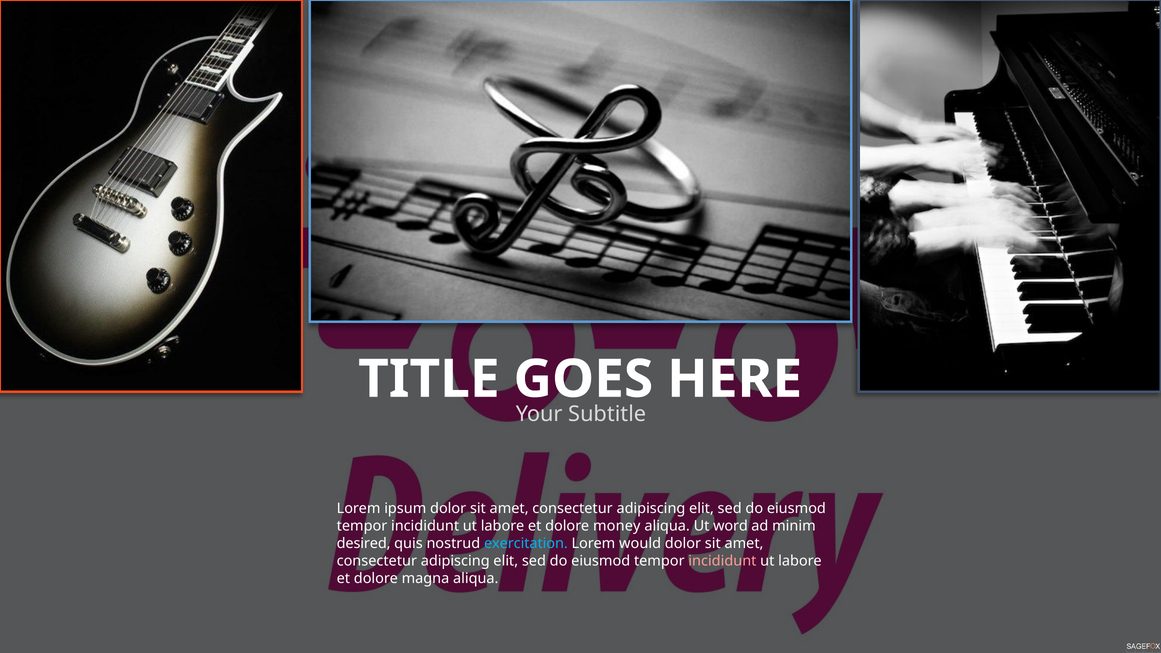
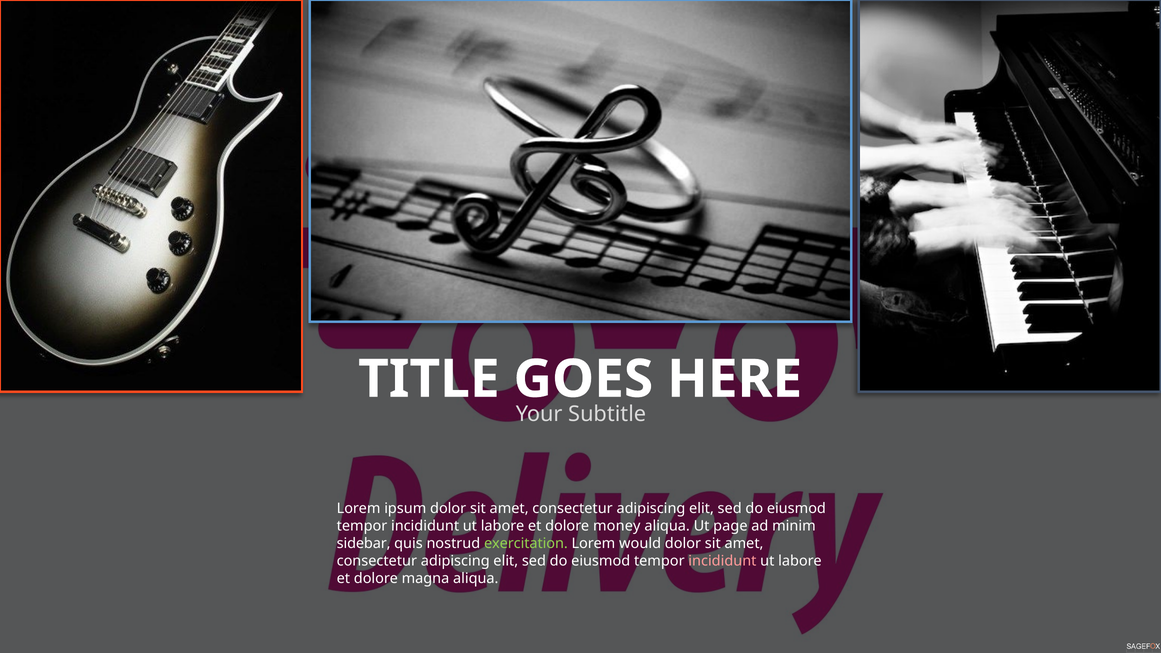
word: word -> page (730, 526)
desired: desired -> sidebar (364, 544)
exercitation colour: light blue -> light green (526, 544)
